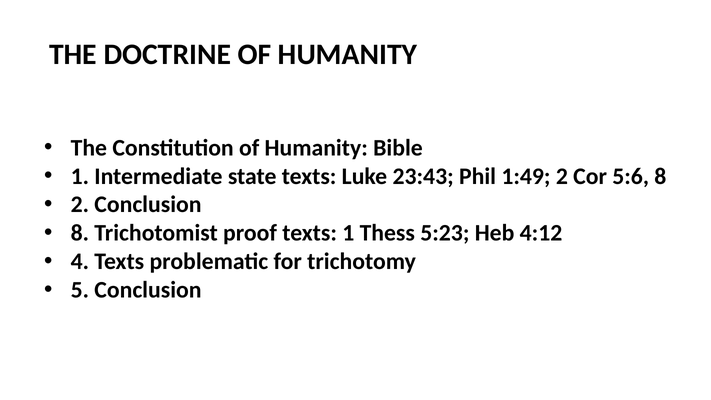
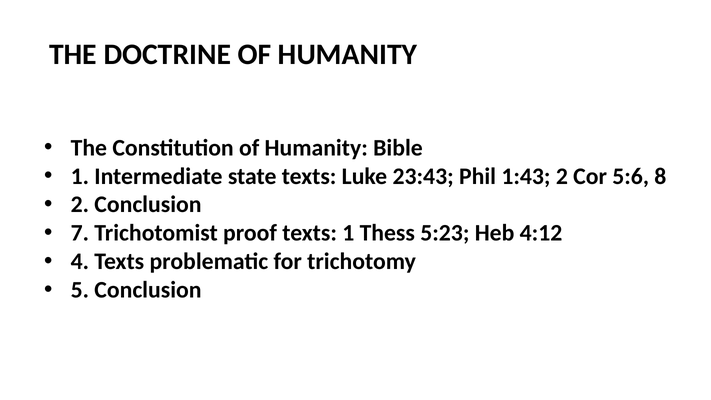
1:49: 1:49 -> 1:43 (526, 176)
8: 8 -> 7 (80, 233)
